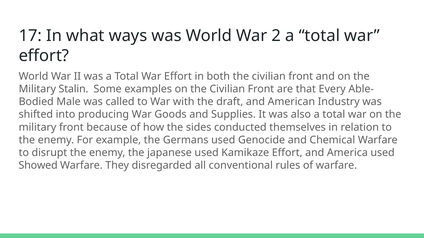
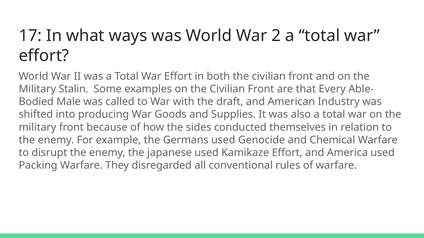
Showed: Showed -> Packing (38, 166)
